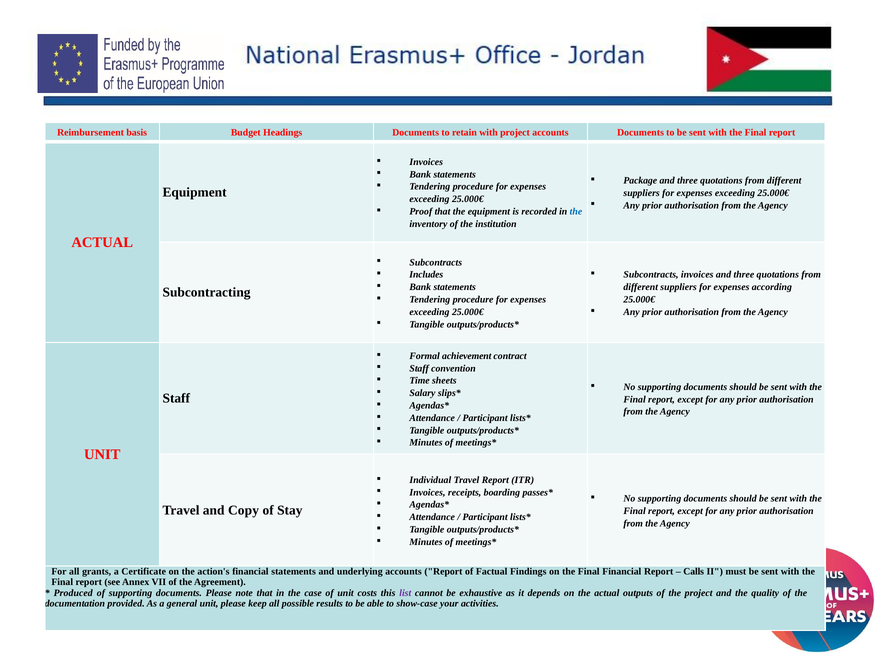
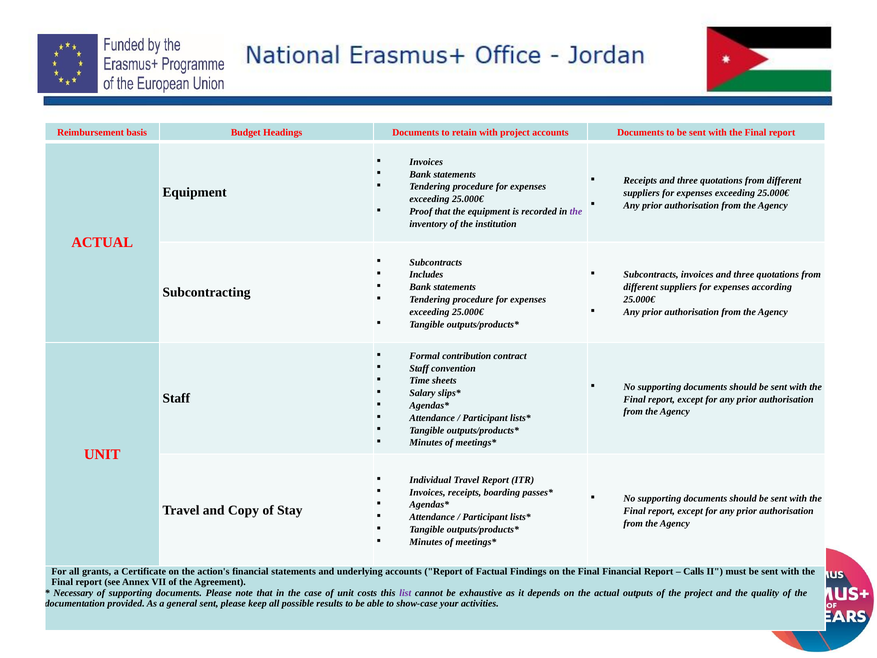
Package: Package -> Receipts (640, 181)
the colour: blue -> purple (576, 211)
achievement: achievement -> contribution (467, 356)
Produced: Produced -> Necessary (73, 593)
general unit: unit -> sent (209, 604)
